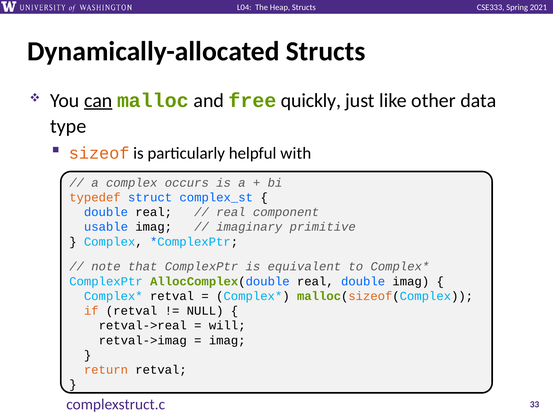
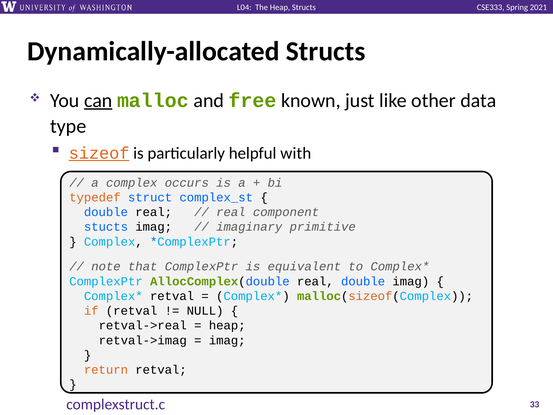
quickly: quickly -> known (311, 100)
sizeof underline: none -> present (99, 153)
usable: usable -> stucts (106, 227)
will: will -> heap (227, 325)
